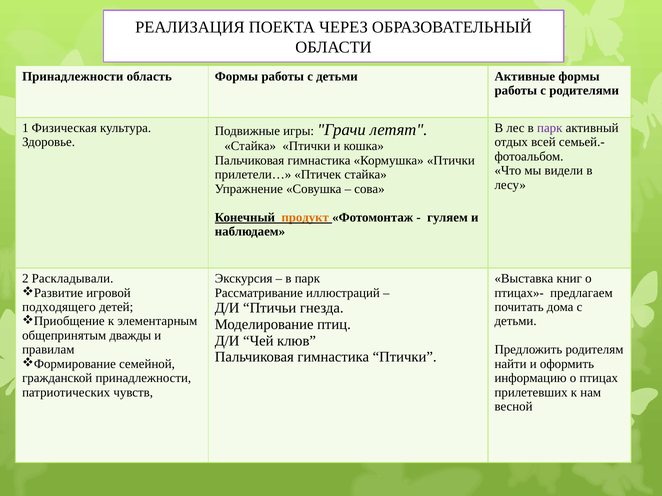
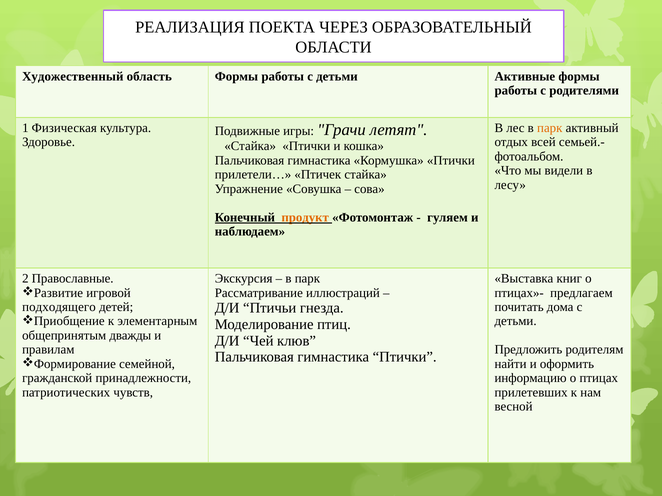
Принадлежности: Принадлежности -> Художественный (73, 76)
парк colour: purple -> orange (550, 128)
Раскладывали: Раскладывали -> Православные (73, 279)
